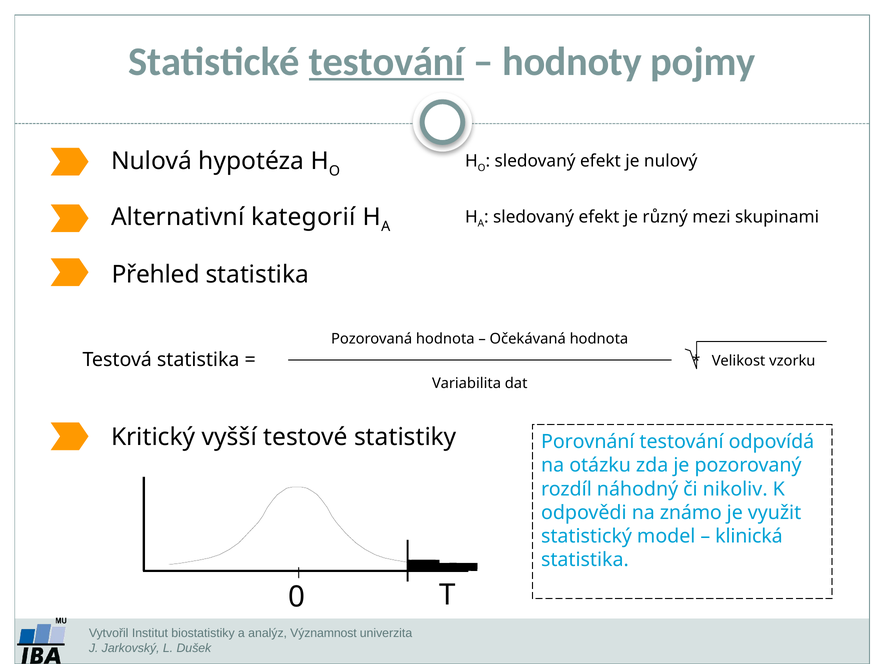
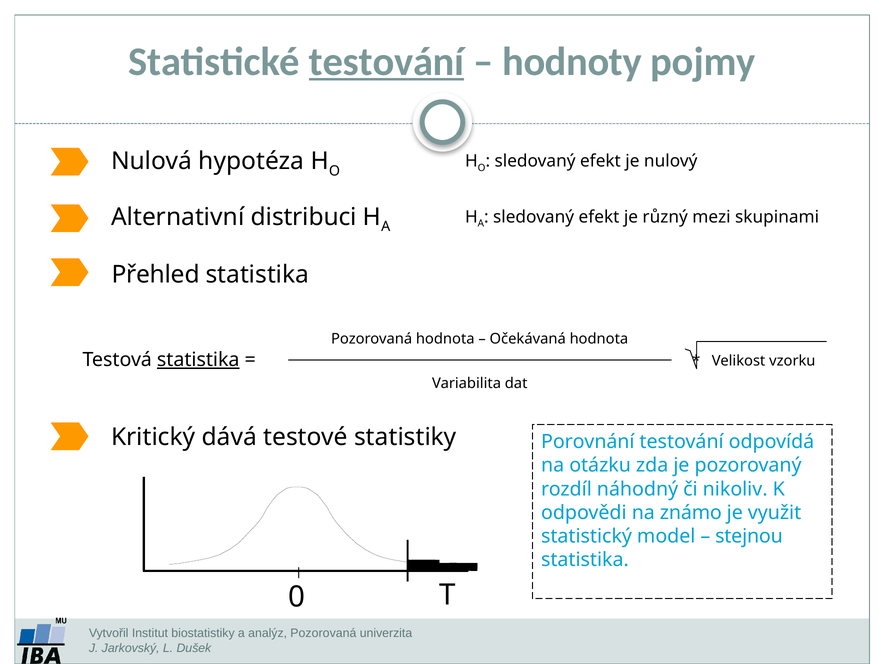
kategorií: kategorií -> distribuci (304, 217)
statistika underline: none -> present (198, 360)
vyšší: vyšší -> dává (229, 437)
klinická: klinická -> stejnou (749, 536)
analýz Významnost: Významnost -> Pozorovaná (323, 633)
